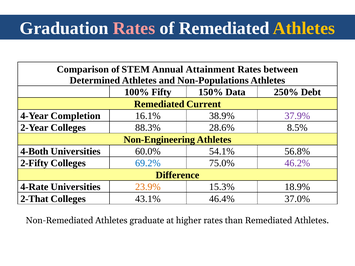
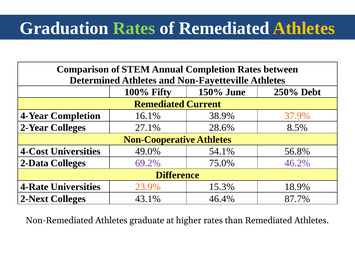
Rates colour: pink -> light green (134, 28)
Annual Attainment: Attainment -> Completion (210, 69)
Non-Populations: Non-Populations -> Non-Fayetteville (213, 80)
Data: Data -> June (235, 92)
37.9% colour: purple -> orange (297, 116)
88.3%: 88.3% -> 27.1% (148, 128)
Non-Engineering: Non-Engineering -> Non-Cooperative (159, 140)
4-Both: 4-Both -> 4-Cost (34, 152)
60.0%: 60.0% -> 49.0% (148, 152)
2-Fifty: 2-Fifty -> 2-Data (34, 163)
69.2% colour: blue -> purple (148, 163)
2-That: 2-That -> 2-Next (34, 199)
37.0%: 37.0% -> 87.7% (297, 199)
